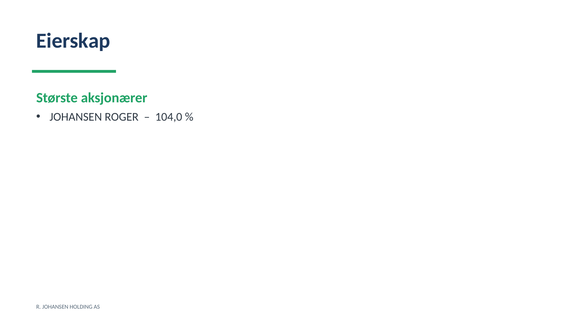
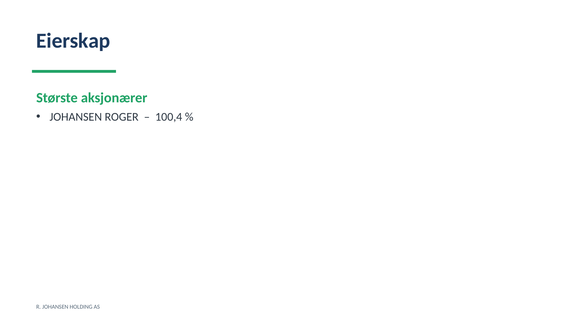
104,0: 104,0 -> 100,4 (169, 117)
